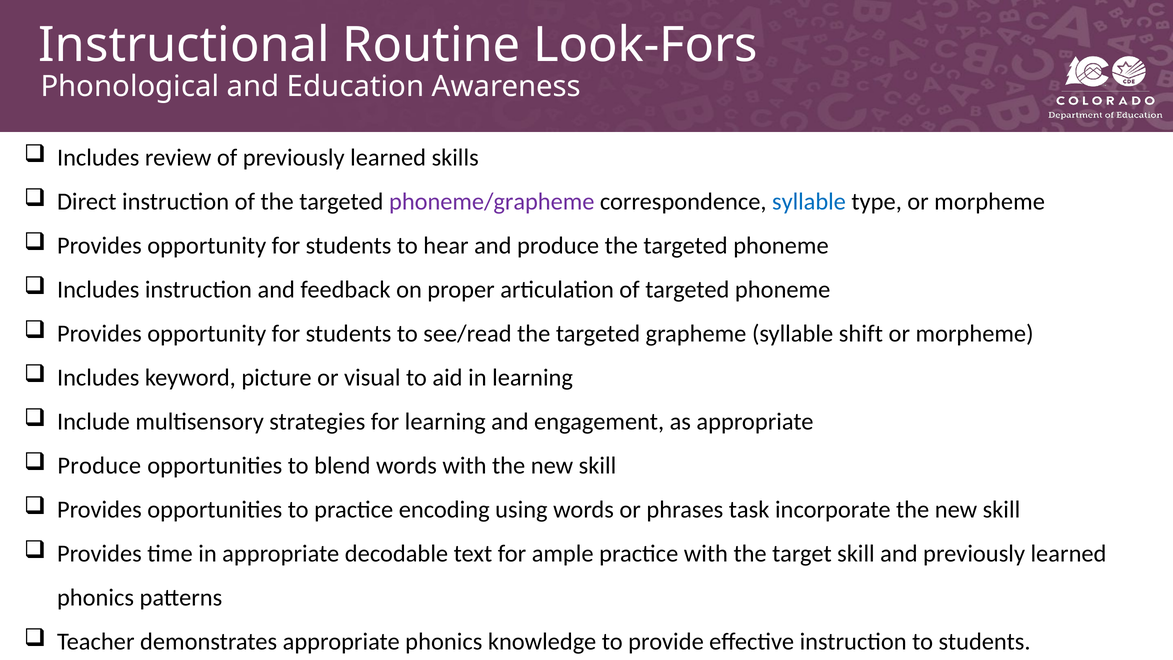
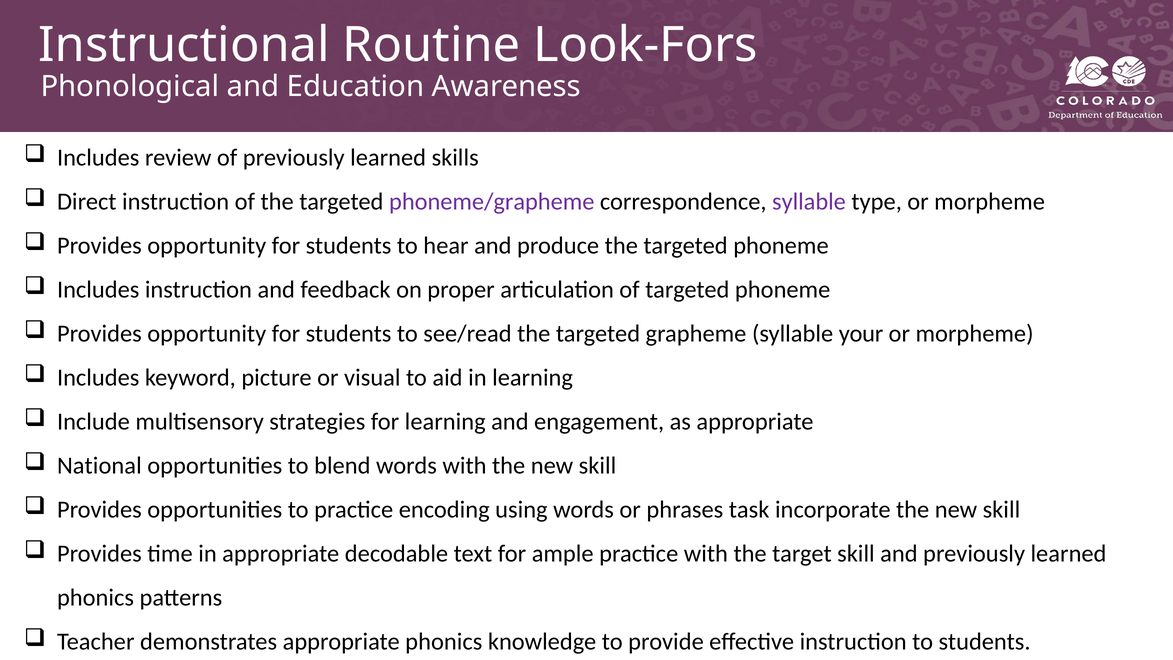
syllable colour: blue -> purple (809, 202)
shift: shift -> your (861, 334)
Produce: Produce -> National (99, 466)
